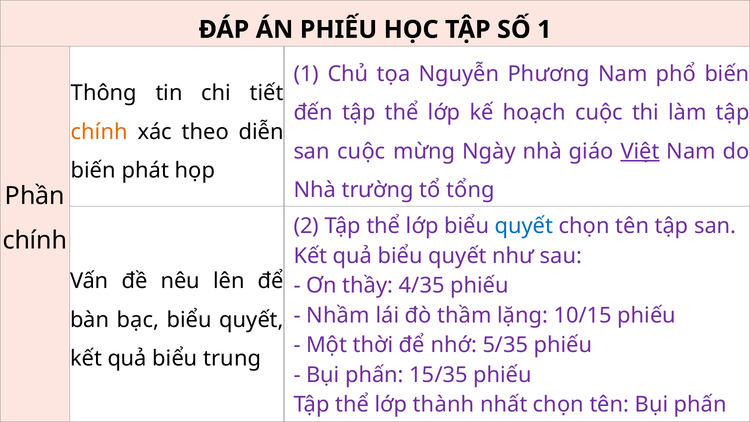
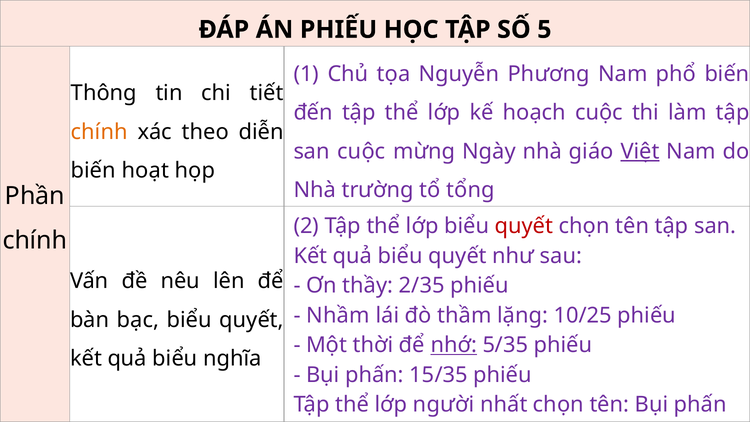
SỐ 1: 1 -> 5 (544, 30)
phát: phát -> hoạt (145, 171)
quyết colour: blue -> red (524, 226)
4/35: 4/35 -> 2/35 (422, 286)
10/15: 10/15 -> 10/25 (583, 315)
nhớ underline: none -> present (454, 345)
trung: trung -> nghĩa (232, 358)
thành: thành -> người (444, 405)
